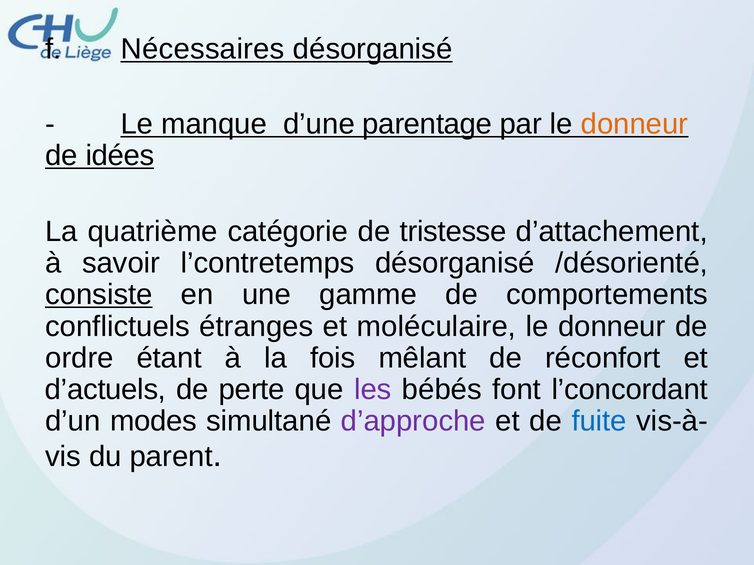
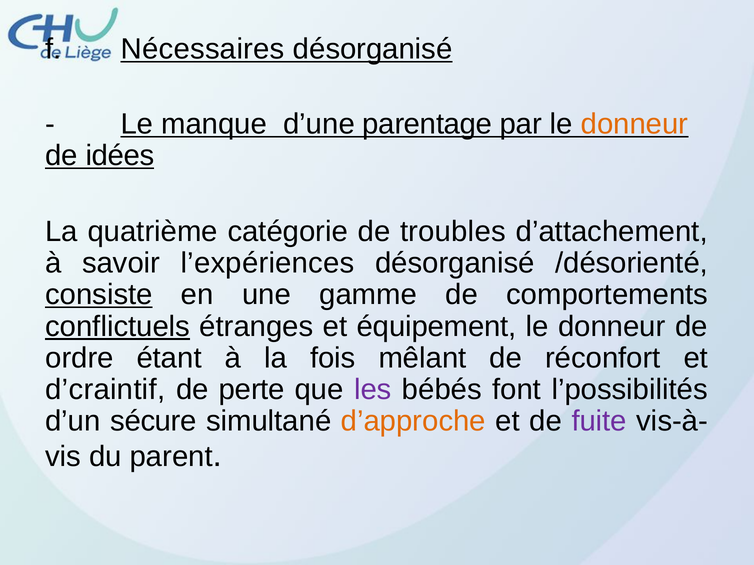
tristesse: tristesse -> troubles (453, 232)
l’contretemps: l’contretemps -> l’expériences (268, 263)
conflictuels underline: none -> present (118, 327)
moléculaire: moléculaire -> équipement (437, 327)
d’actuels: d’actuels -> d’craintif (105, 390)
l’concordant: l’concordant -> l’possibilités (630, 390)
modes: modes -> sécure (153, 422)
d’approche colour: purple -> orange (413, 422)
fuite colour: blue -> purple (599, 422)
